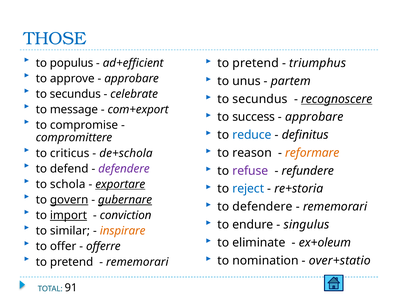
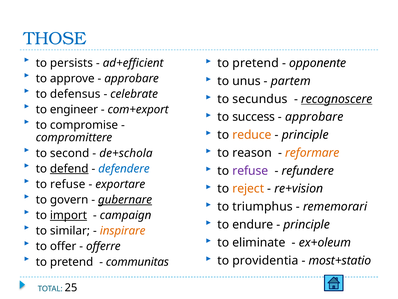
populus: populus -> persists (71, 63)
triumphus: triumphus -> opponente (318, 63)
secundus: secundus -> defensus (75, 94)
message: message -> engineer (74, 109)
reduce colour: blue -> orange (252, 135)
definitus: definitus -> principle (305, 135)
criticus: criticus -> second (70, 153)
defend underline: none -> present (69, 168)
defendere colour: purple -> blue (124, 168)
schola: schola -> refuse (68, 184)
exportare underline: present -> none (120, 184)
reject colour: blue -> orange (248, 188)
re+storia: re+storia -> re+vision (299, 188)
govern underline: present -> none (69, 199)
to defendere: defendere -> triumphus (263, 206)
conviction: conviction -> campaign (126, 215)
singulus: singulus -> principle (307, 224)
nomination: nomination -> providentia (265, 260)
over+statio: over+statio -> most+statio (340, 260)
rememorari: rememorari -> communitas (137, 261)
91: 91 -> 25 (71, 287)
